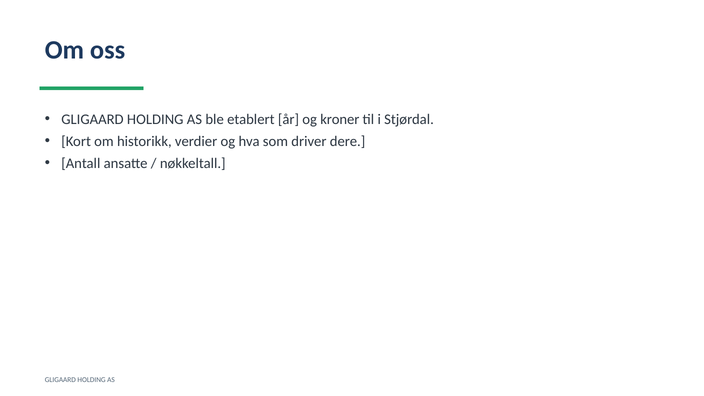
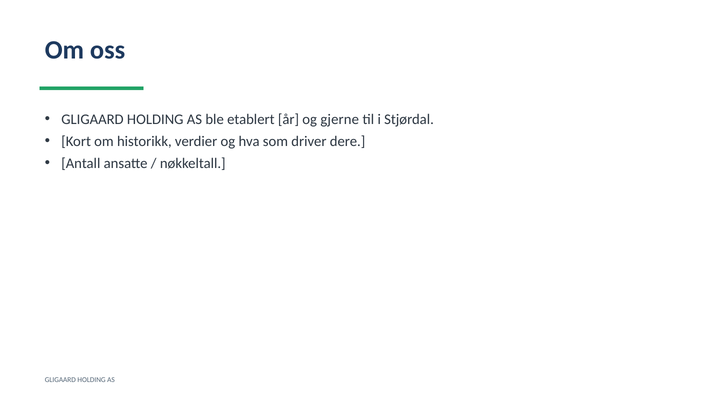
kroner: kroner -> gjerne (340, 119)
